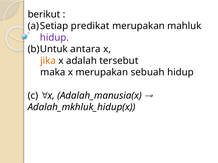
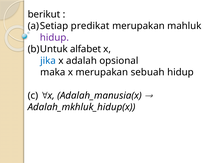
antara: antara -> alfabet (86, 49)
jika colour: orange -> blue (48, 61)
tersebut: tersebut -> opsional (119, 61)
